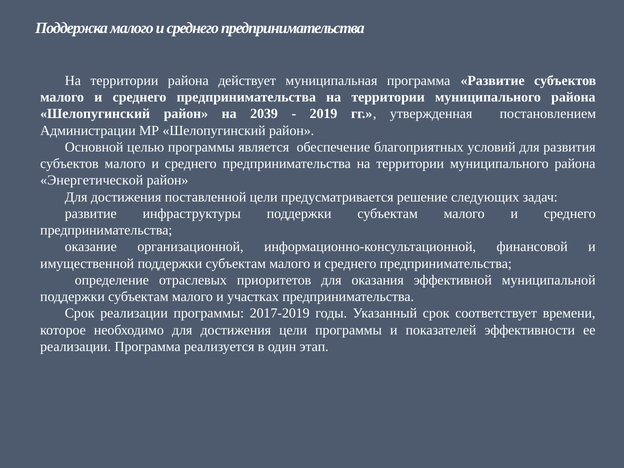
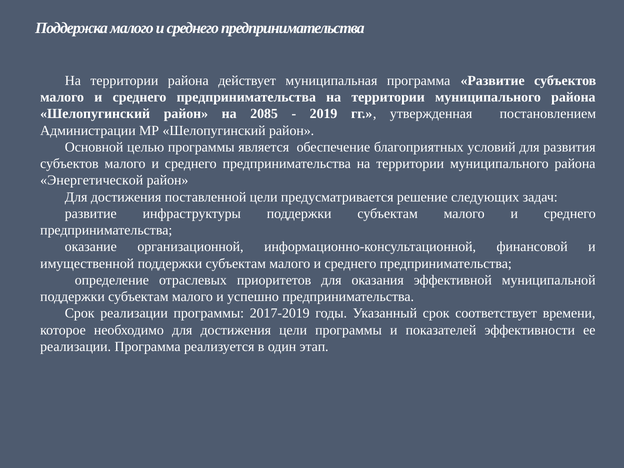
2039: 2039 -> 2085 (264, 114)
участках: участках -> успешно (253, 297)
